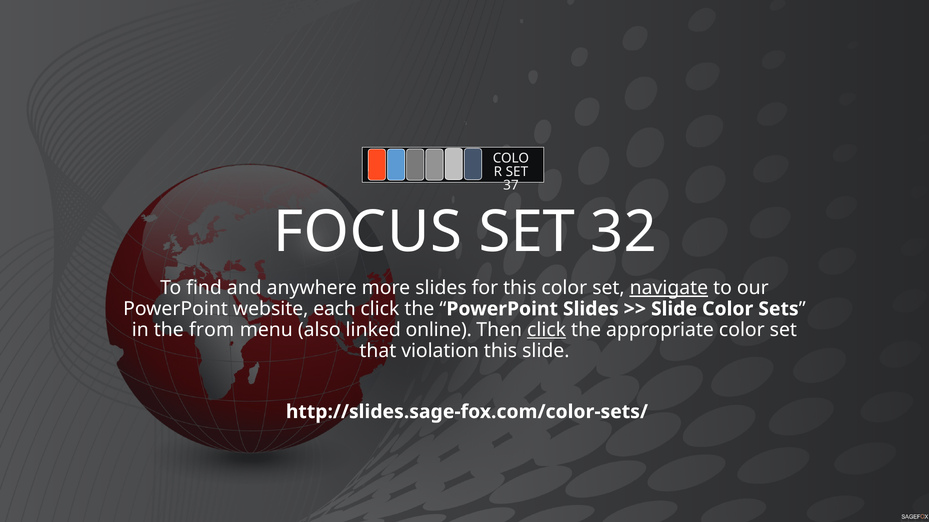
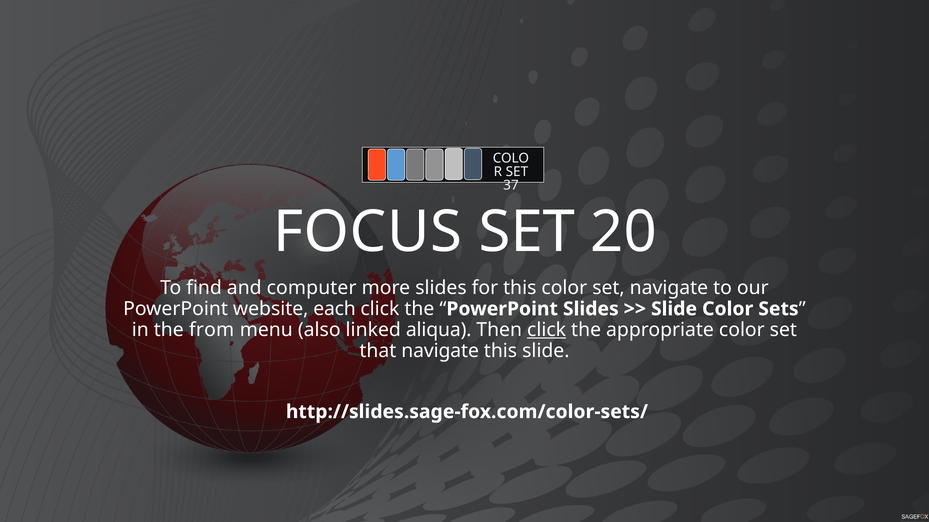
32: 32 -> 20 (624, 232)
anywhere: anywhere -> computer (312, 288)
navigate underline: present -> none (669, 288)
online: online -> aliqua (439, 330)
that violation: violation -> navigate (440, 351)
